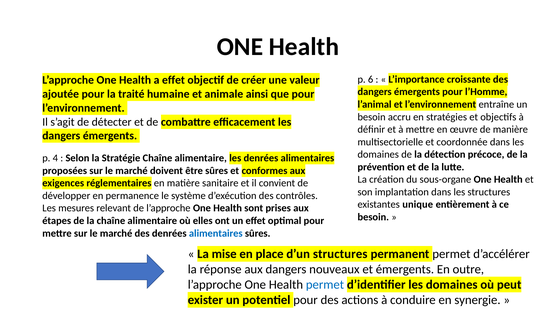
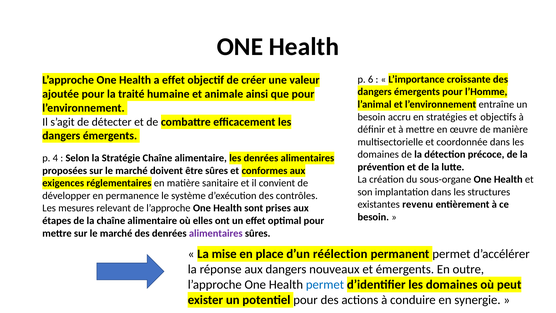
unique: unique -> revenu (418, 204)
alimentaires colour: blue -> purple (216, 233)
d’un structures: structures -> réélection (340, 254)
